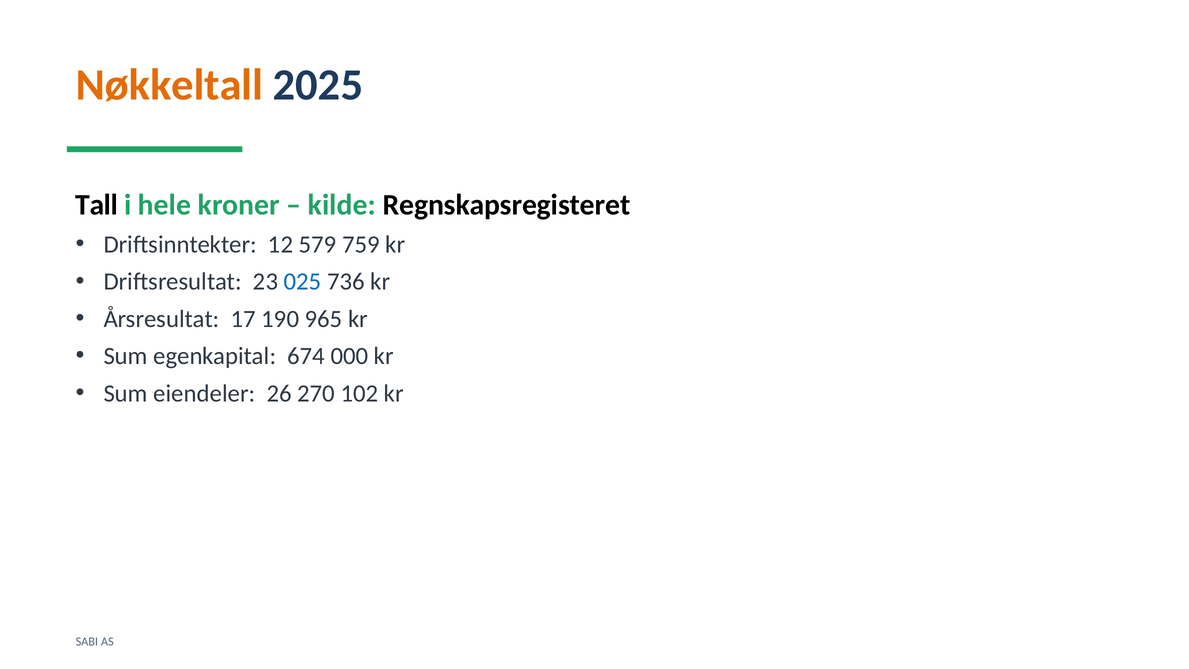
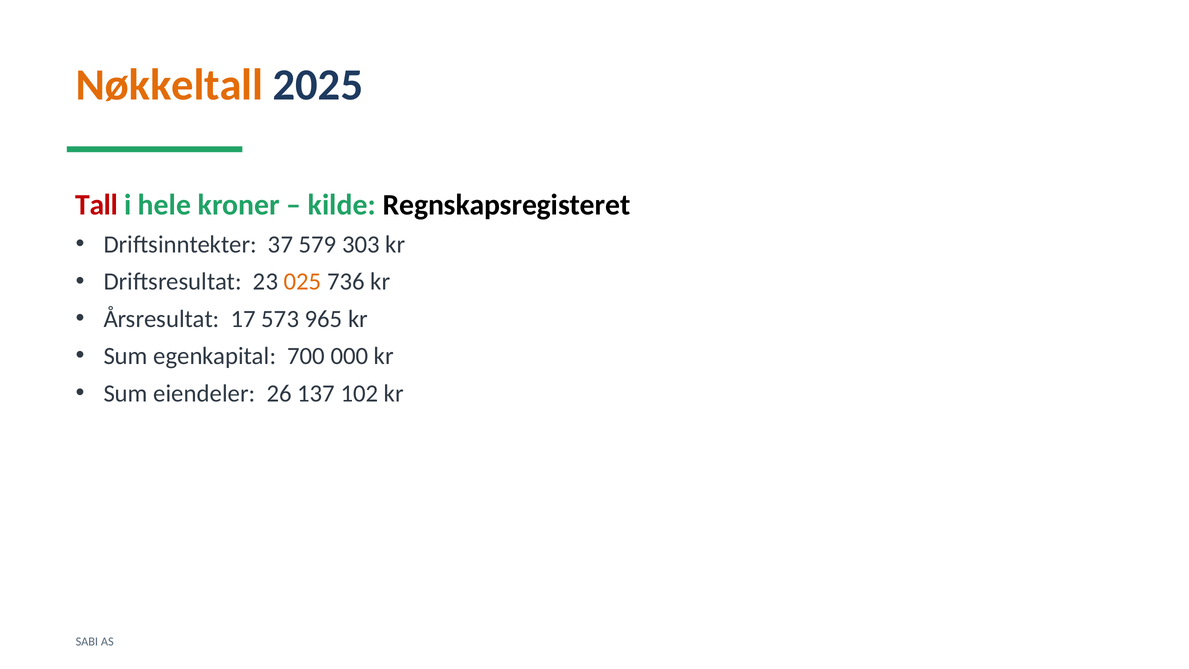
Tall colour: black -> red (97, 205)
12: 12 -> 37 (281, 244)
759: 759 -> 303 (361, 244)
025 colour: blue -> orange (303, 282)
190: 190 -> 573 (280, 319)
674: 674 -> 700 (306, 356)
270: 270 -> 137 (316, 393)
